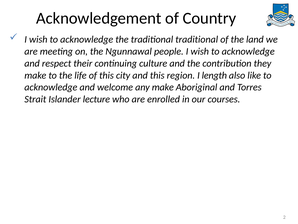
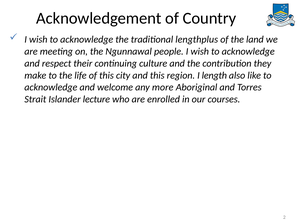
traditional traditional: traditional -> lengthplus (197, 39)
any make: make -> more (163, 87)
